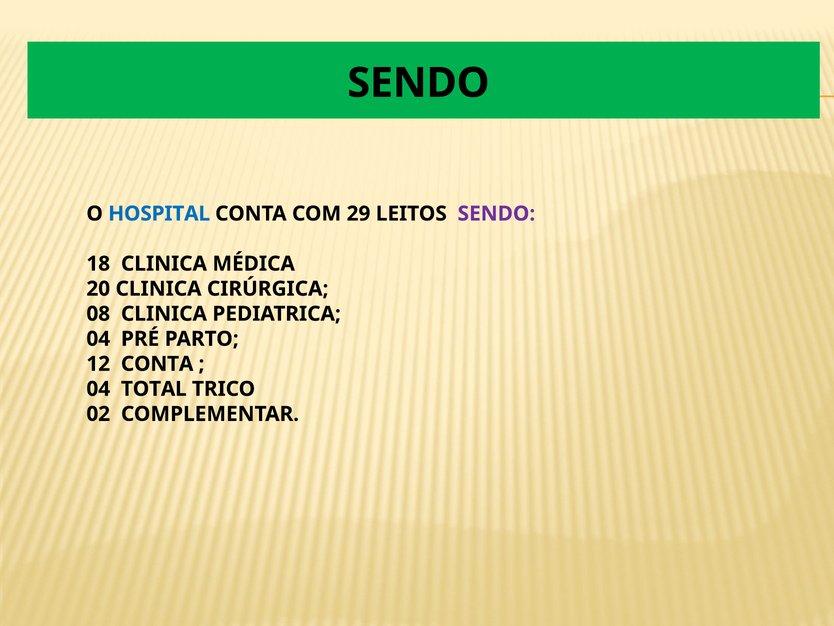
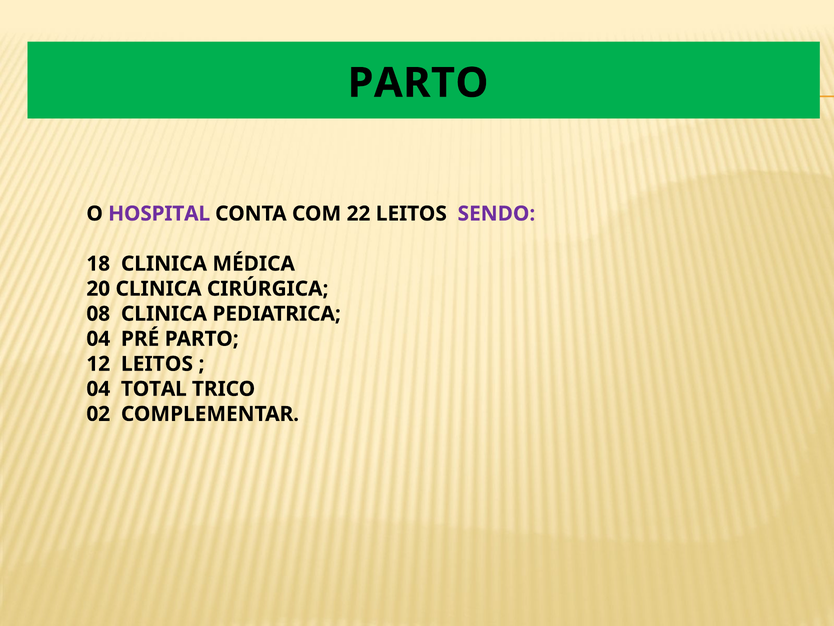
SENDO: SENDO -> PARTO (418, 83)
HOSPITAL colour: blue -> purple (159, 214)
29: 29 -> 22 (358, 214)
12 CONTA: CONTA -> LEITOS (157, 364)
